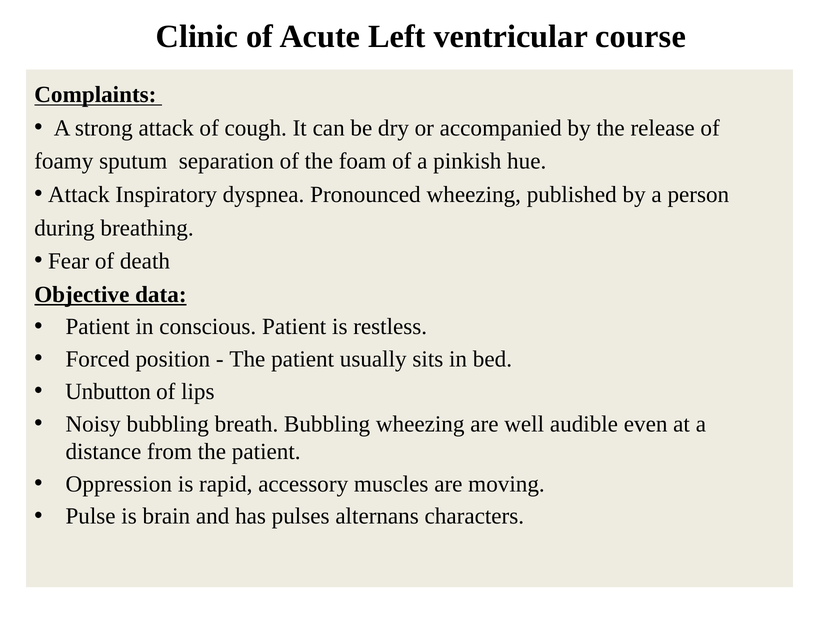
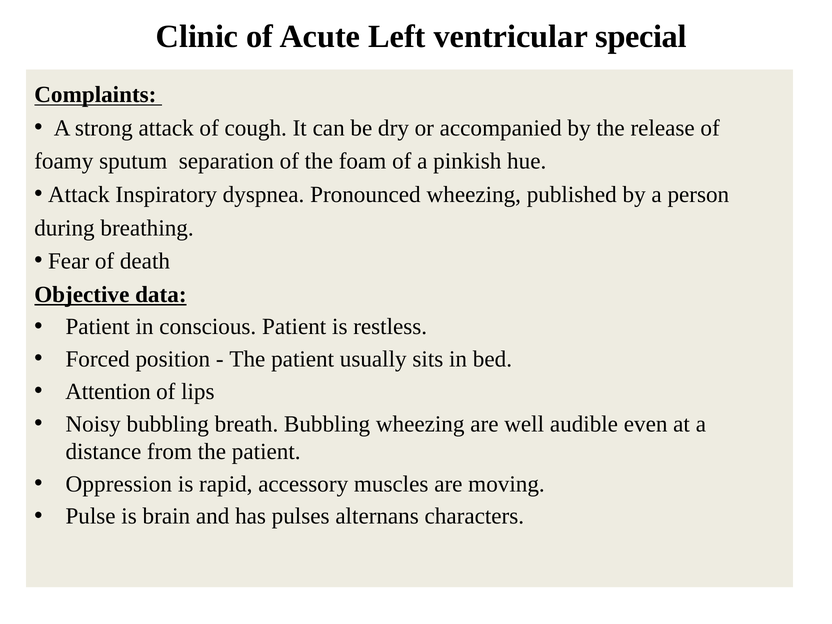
course: course -> special (641, 36)
Unbutton: Unbutton -> Attention (108, 392)
